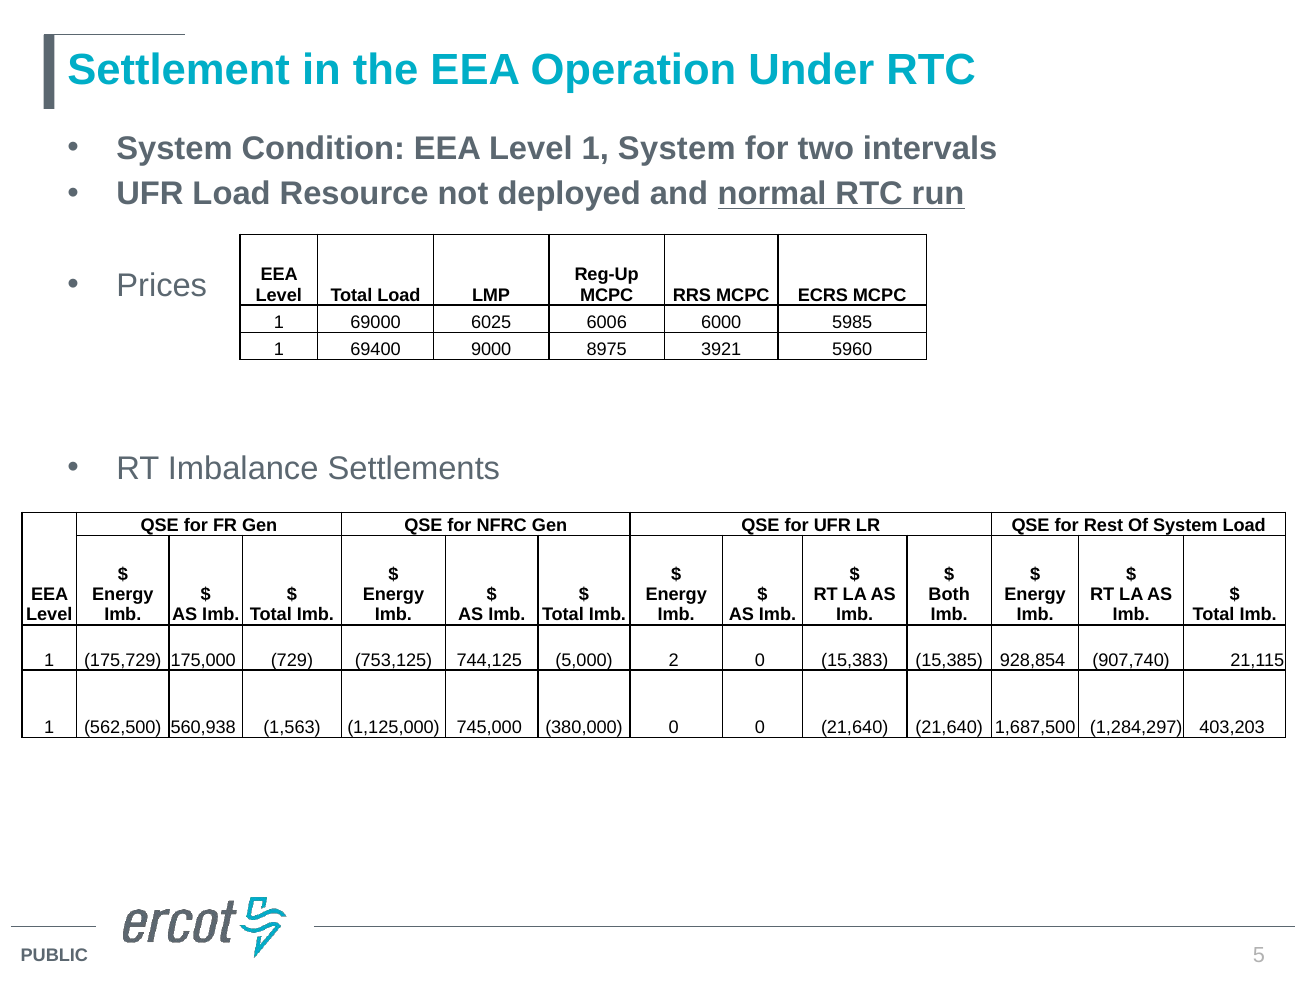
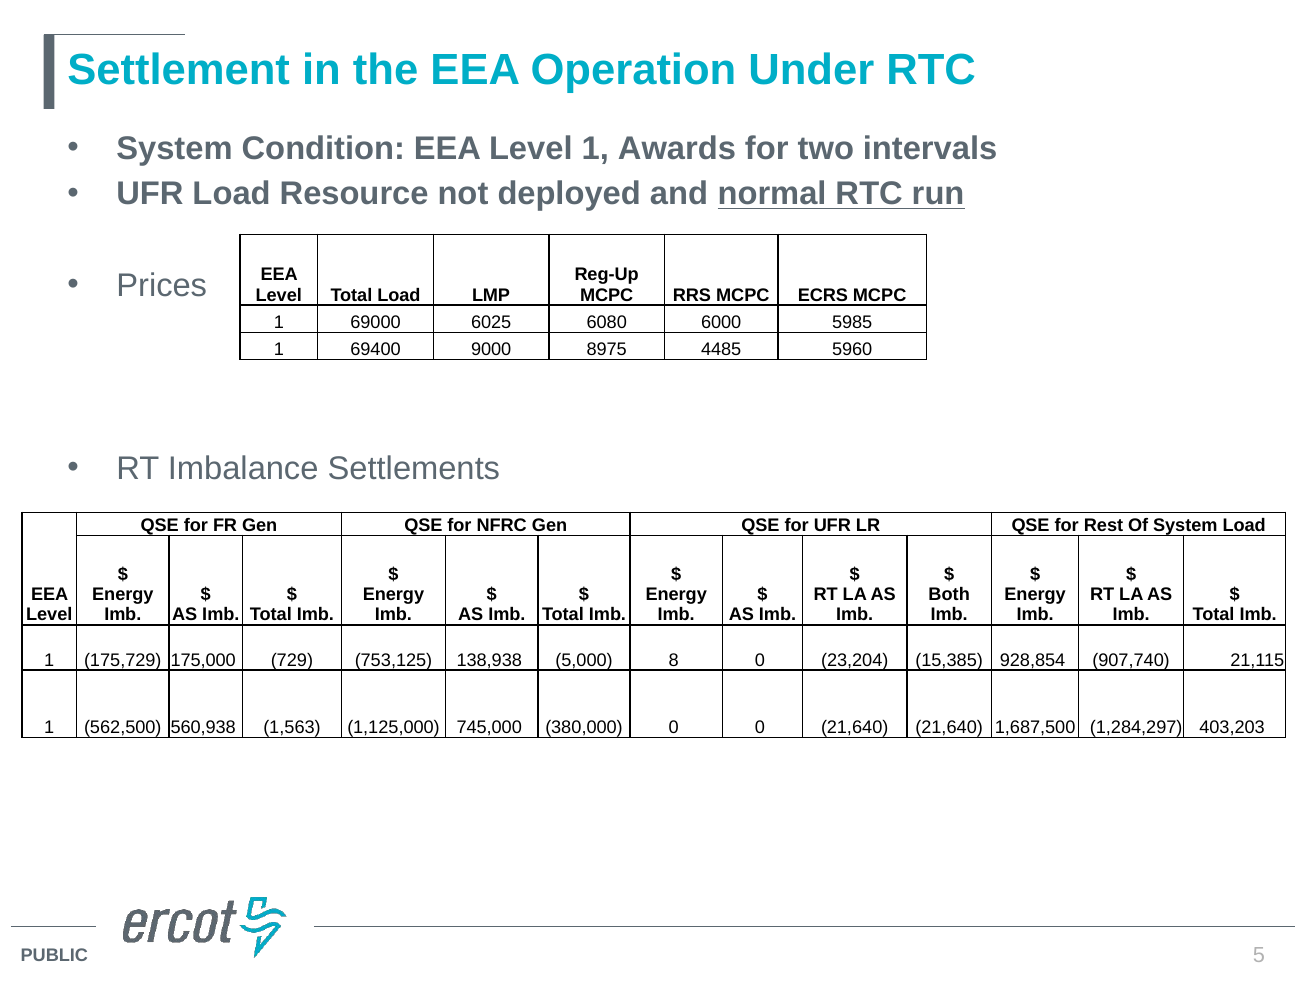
1 System: System -> Awards (677, 148)
6006: 6006 -> 6080 (607, 322)
3921: 3921 -> 4485 (721, 350)
744,125: 744,125 -> 138,938 (489, 660)
2: 2 -> 8 (674, 660)
15,383: 15,383 -> 23,204 (855, 660)
